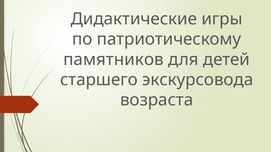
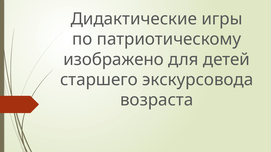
памятников: памятников -> изображено (114, 60)
